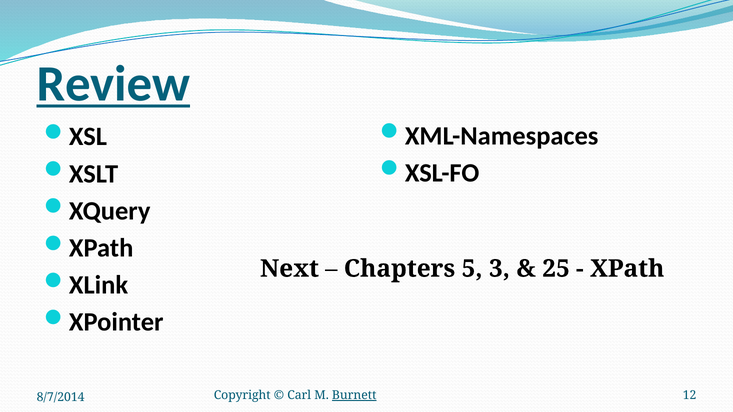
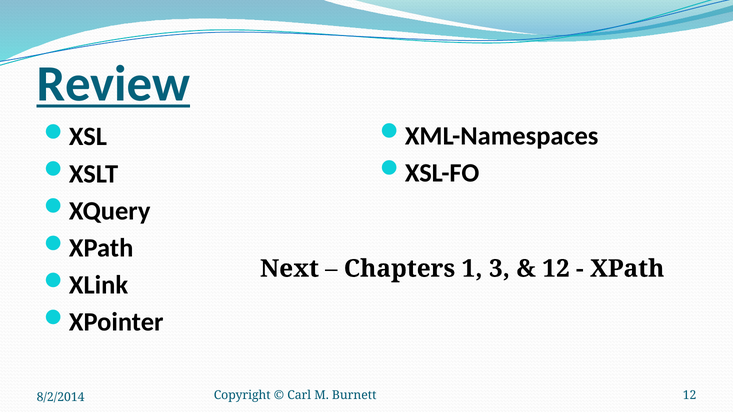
5: 5 -> 1 (472, 269)
25: 25 -> 12 (556, 269)
Burnett underline: present -> none (354, 396)
8/7/2014: 8/7/2014 -> 8/2/2014 (61, 398)
